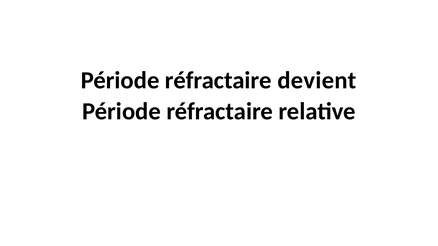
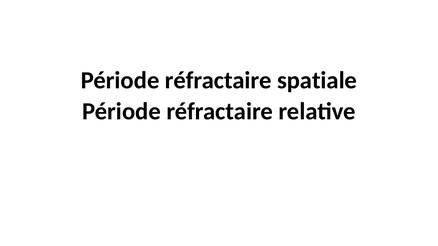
devient: devient -> spatiale (317, 80)
